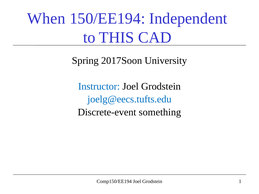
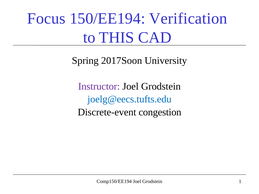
When: When -> Focus (46, 19)
Independent: Independent -> Verification (188, 19)
Instructor colour: blue -> purple (99, 86)
something: something -> congestion (160, 112)
